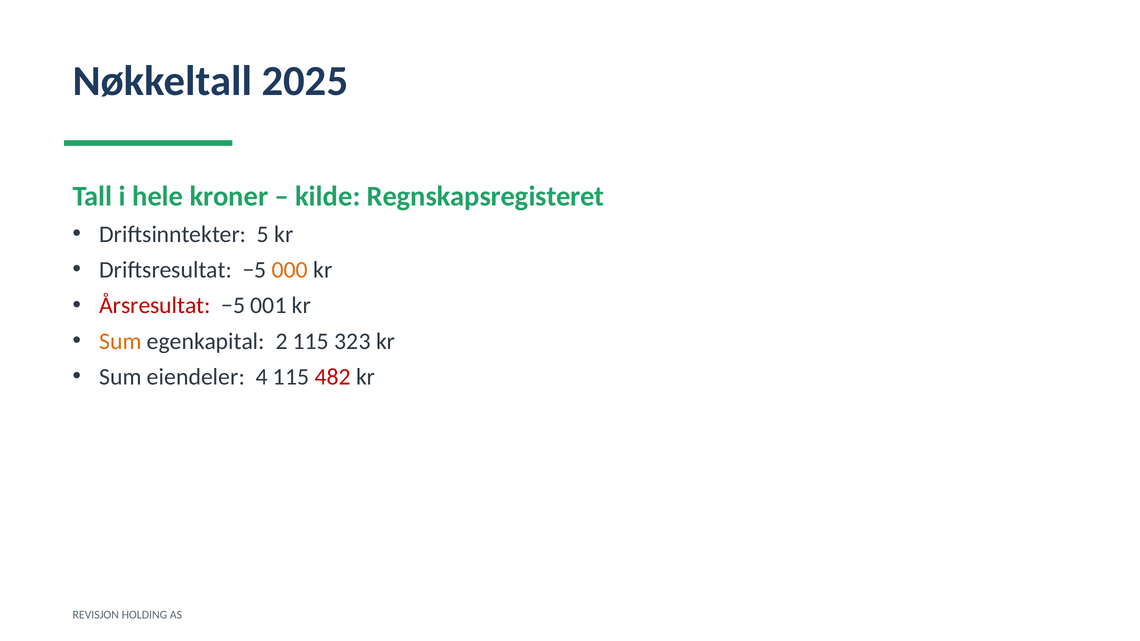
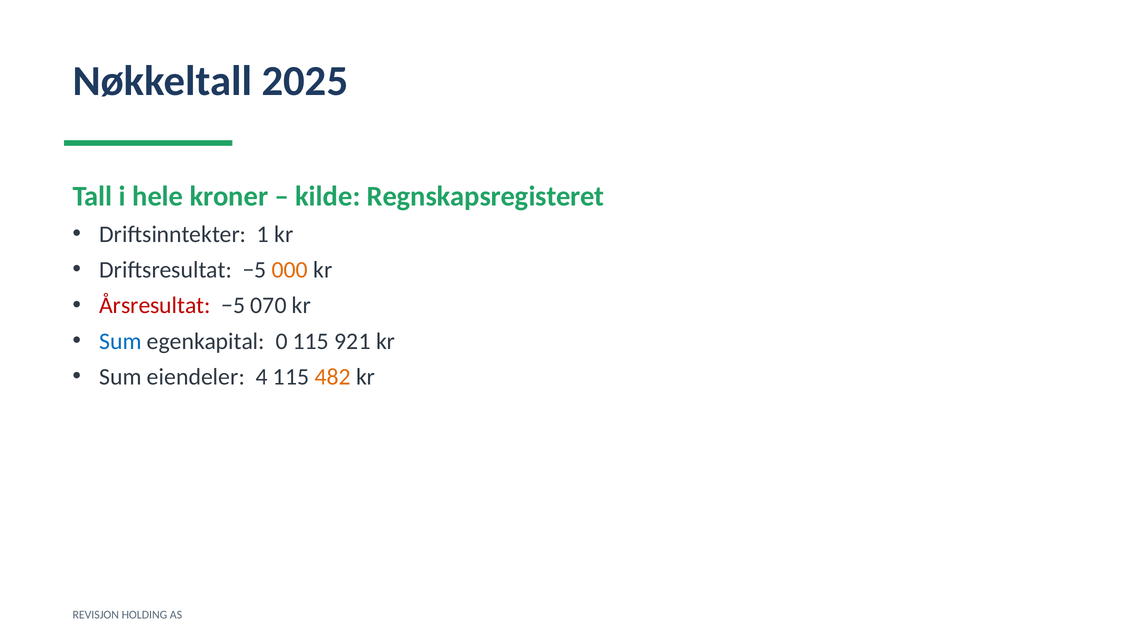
5: 5 -> 1 (263, 234)
001: 001 -> 070 (268, 306)
Sum colour: orange -> blue (120, 341)
2: 2 -> 0 (282, 341)
323: 323 -> 921 (353, 341)
482 colour: red -> orange (333, 377)
